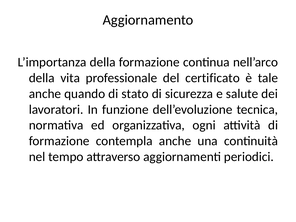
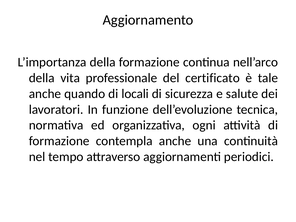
stato: stato -> locali (135, 94)
